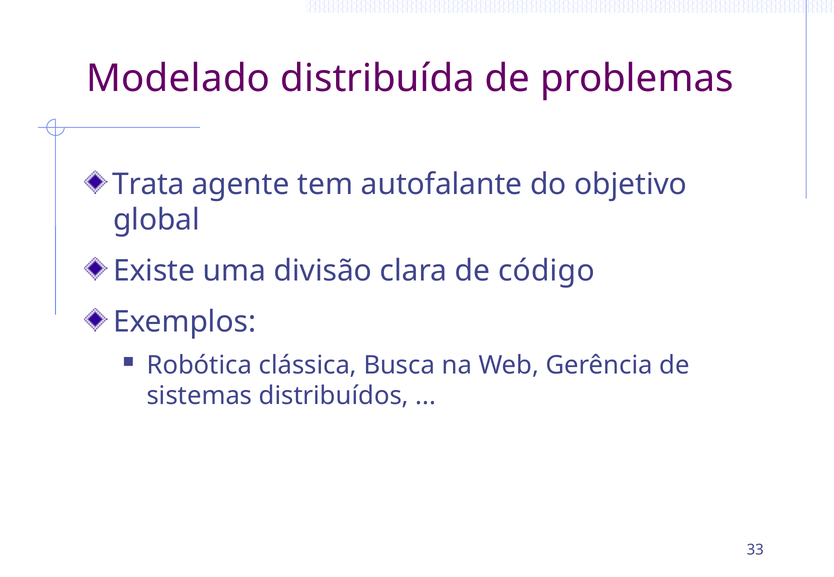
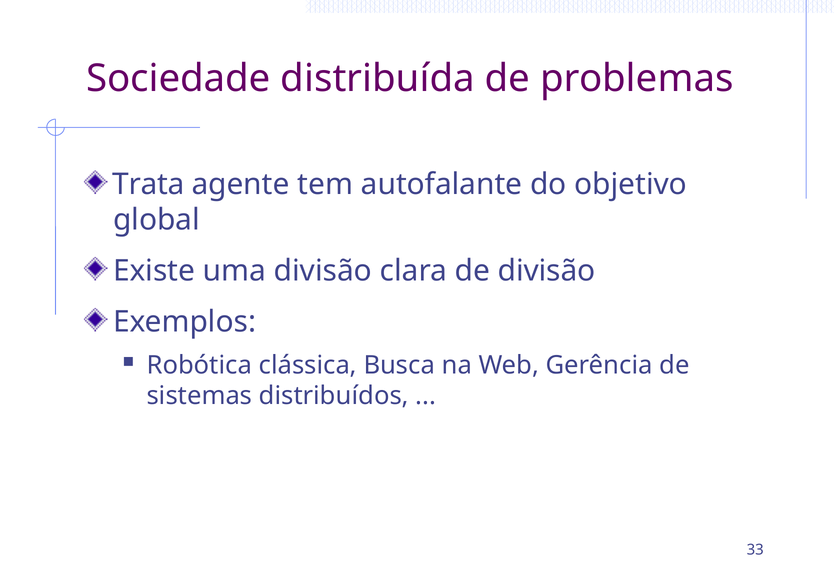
Modelado: Modelado -> Sociedade (178, 78)
de código: código -> divisão (547, 271)
